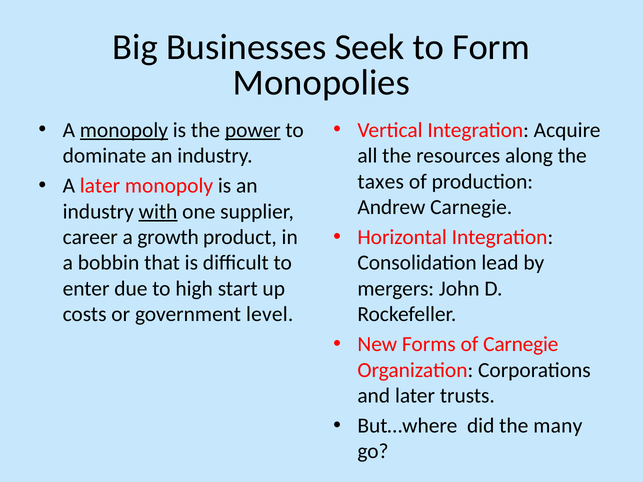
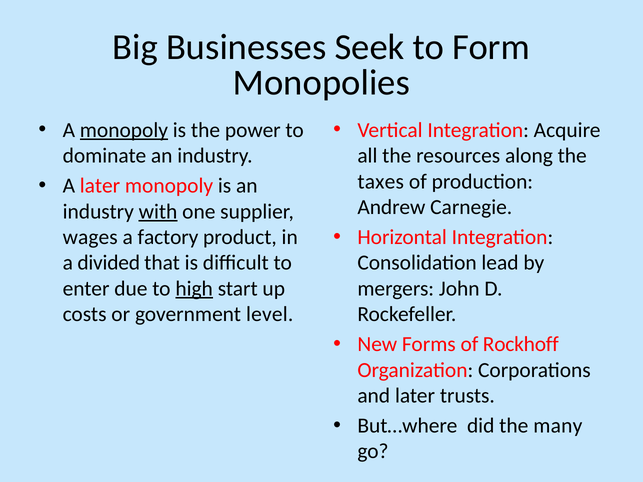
power underline: present -> none (253, 130)
career: career -> wages (90, 237)
growth: growth -> factory (168, 237)
bobbin: bobbin -> divided (109, 263)
high underline: none -> present (194, 289)
of Carnegie: Carnegie -> Rockhoff (521, 344)
